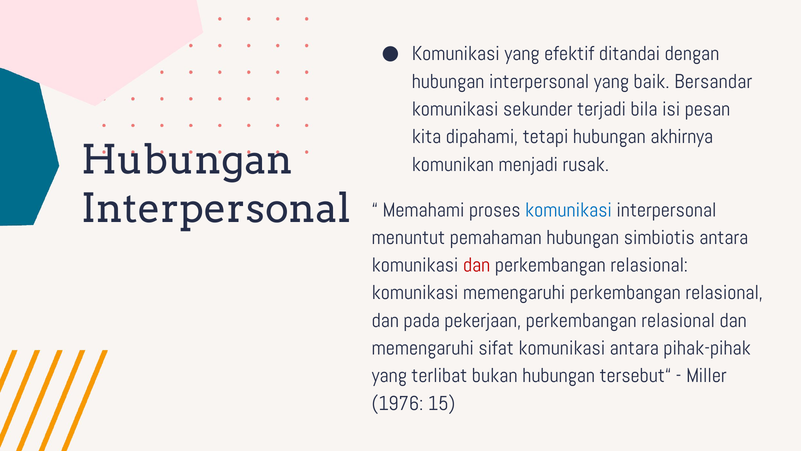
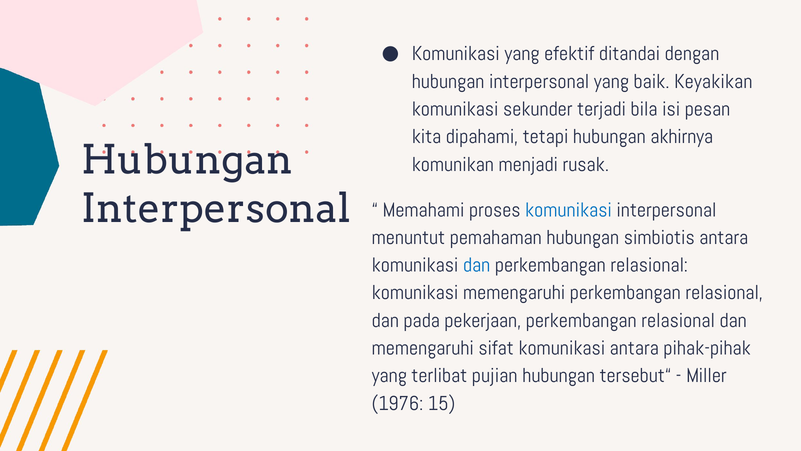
Bersandar: Bersandar -> Keyakikan (713, 81)
dan colour: red -> blue (477, 265)
bukan: bukan -> pujian (495, 375)
